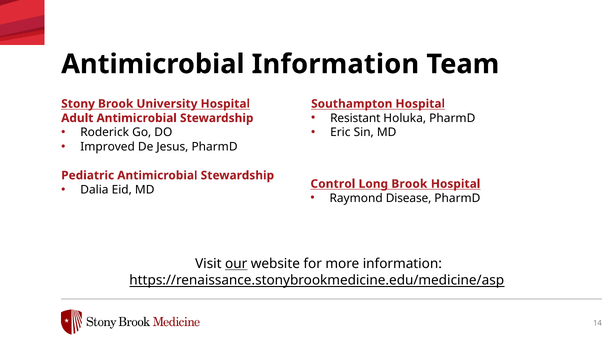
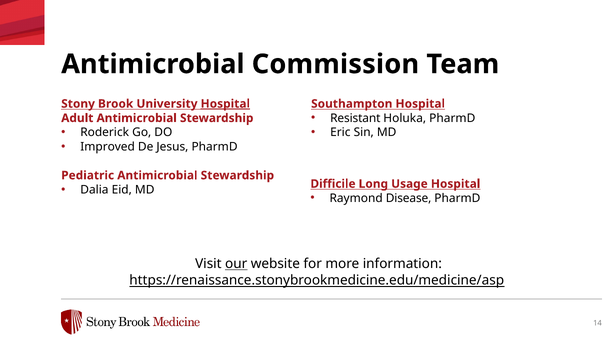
Antimicrobial Information: Information -> Commission (335, 64)
Hospital underline: none -> present (225, 104)
Control: Control -> Difficile (333, 183)
Long Brook: Brook -> Usage (409, 183)
